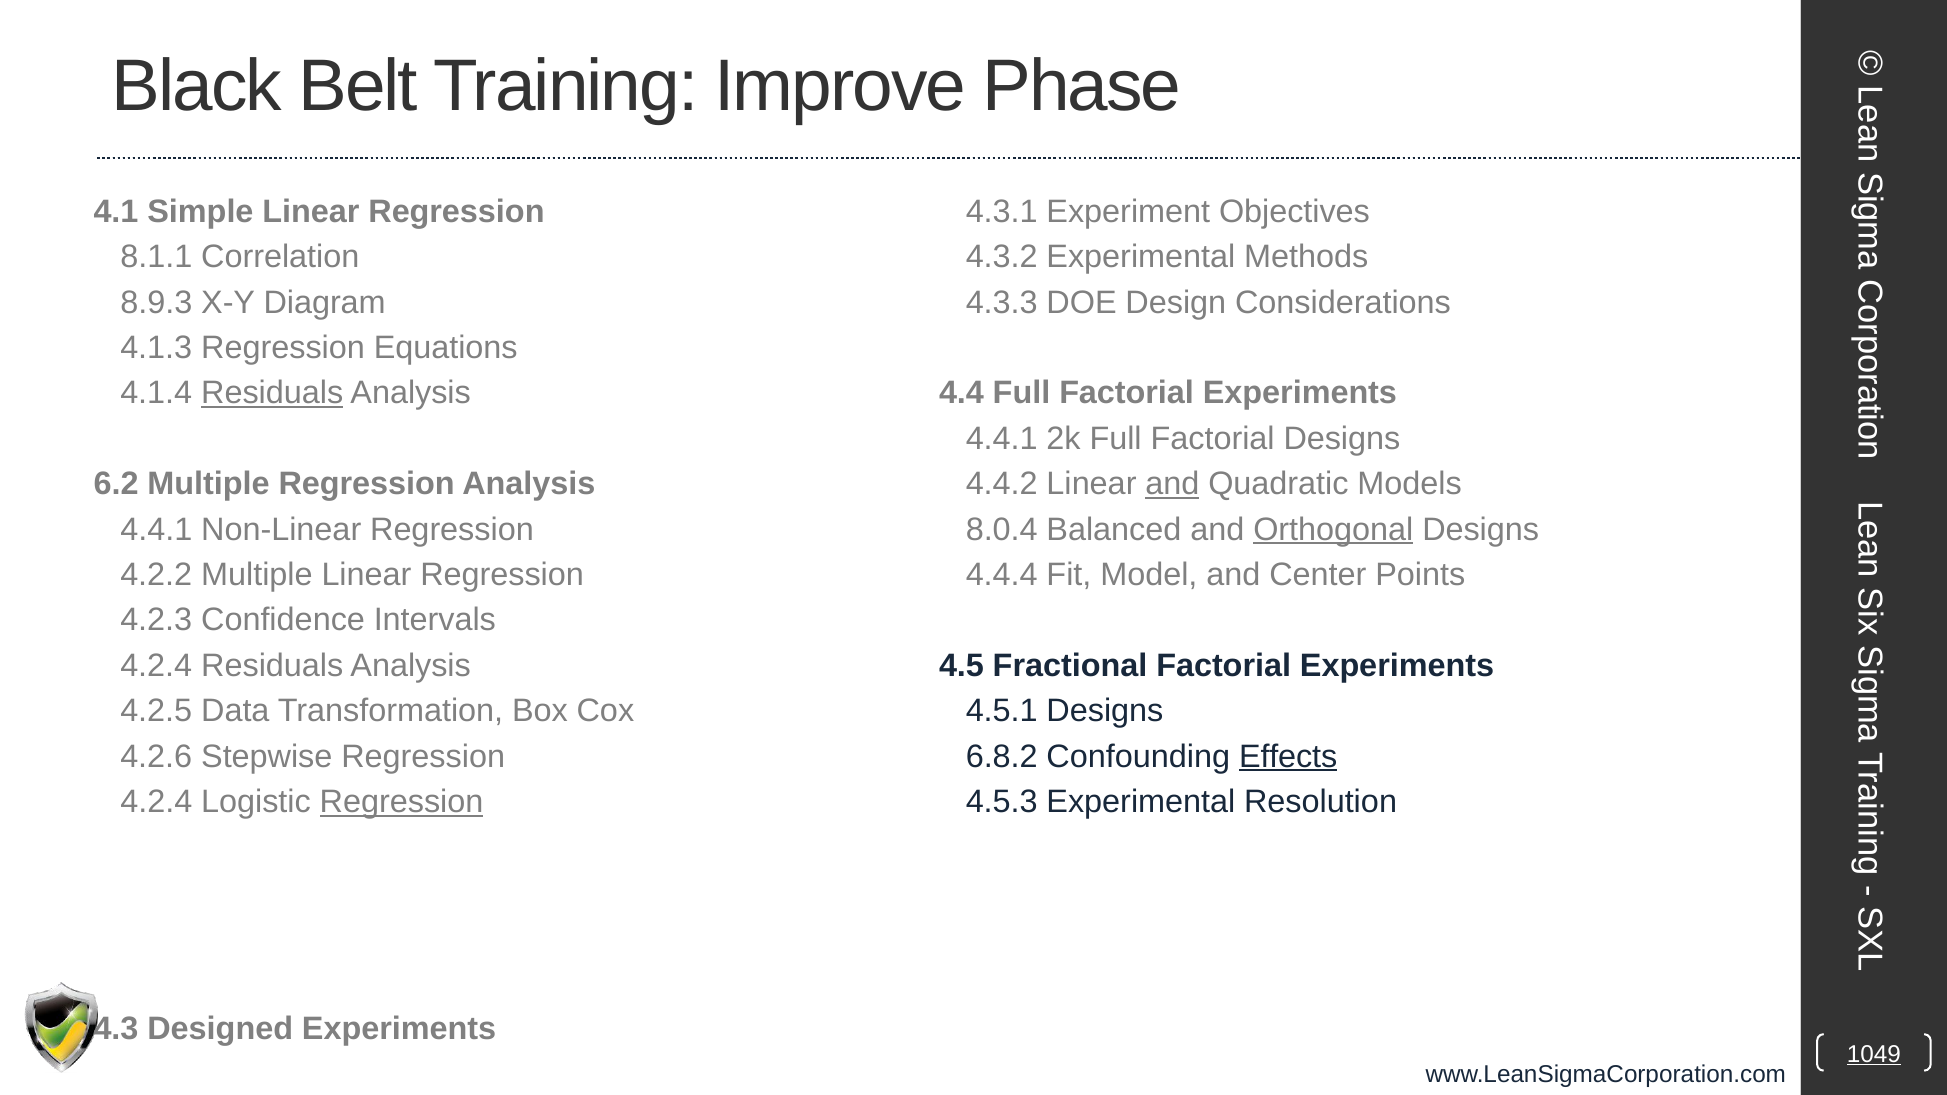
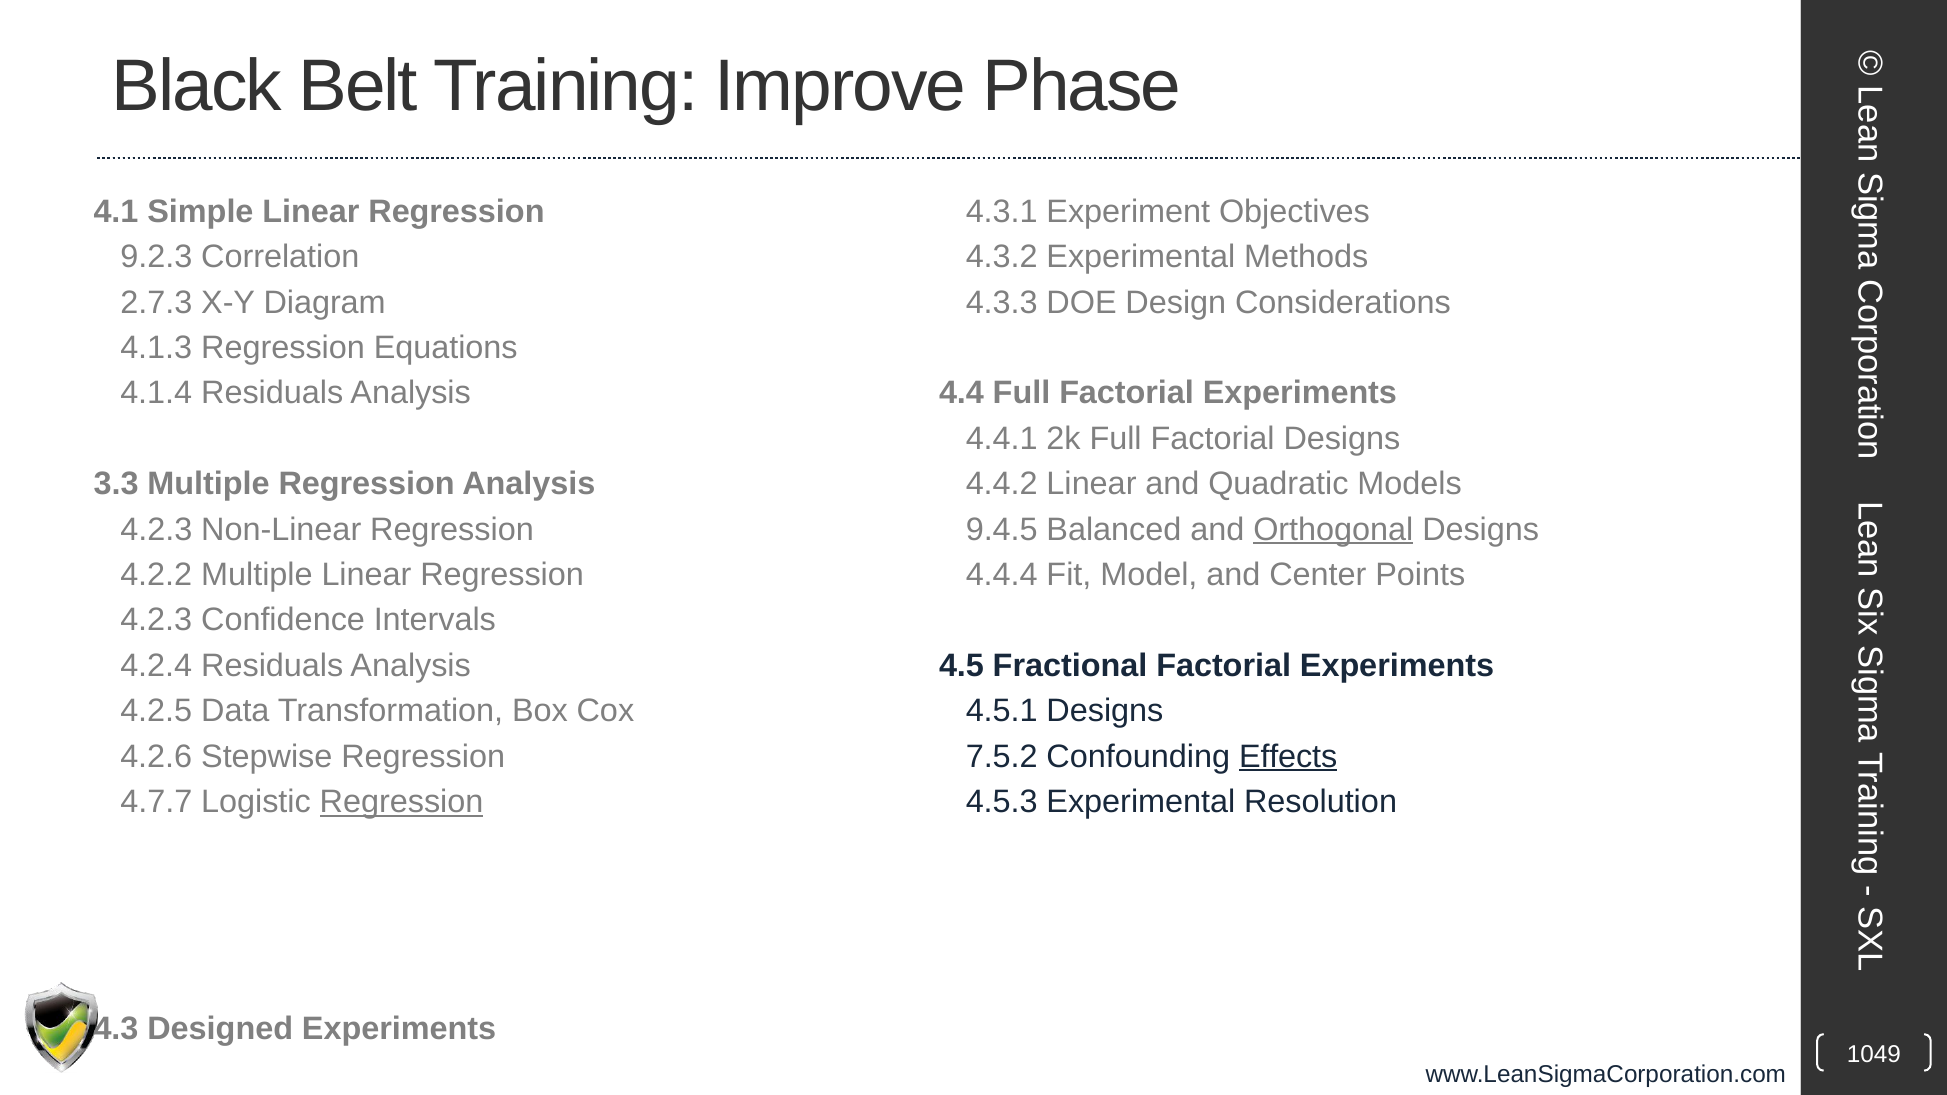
8.1.1: 8.1.1 -> 9.2.3 (156, 257)
8.9.3: 8.9.3 -> 2.7.3 (156, 302)
Residuals underline: present -> none (272, 393)
6.2: 6.2 -> 3.3 (116, 484)
and underline: present -> none (1172, 484)
4.4.1: 4.4.1 -> 4.2.3 (156, 529)
8.0.4: 8.0.4 -> 9.4.5 (1002, 529)
6.8.2: 6.8.2 -> 7.5.2 (1002, 757)
4.2.4: 4.2.4 -> 4.7.7 (156, 802)
1049 underline: present -> none (1874, 1054)
